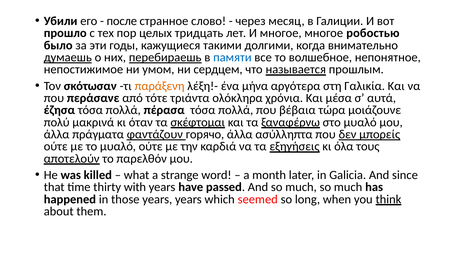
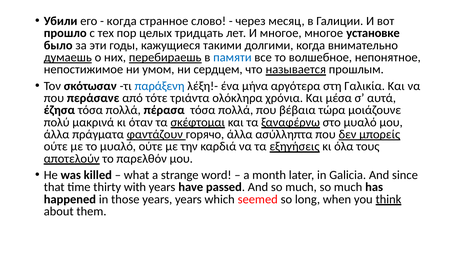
после: после -> когда (122, 21)
робостью: робостью -> установке (373, 33)
παράξενη colour: orange -> blue (160, 86)
